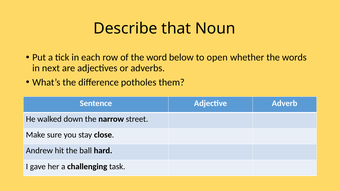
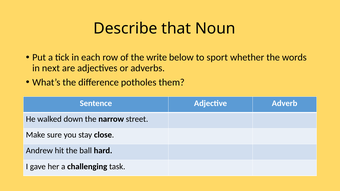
word: word -> write (157, 57)
open: open -> sport (217, 57)
